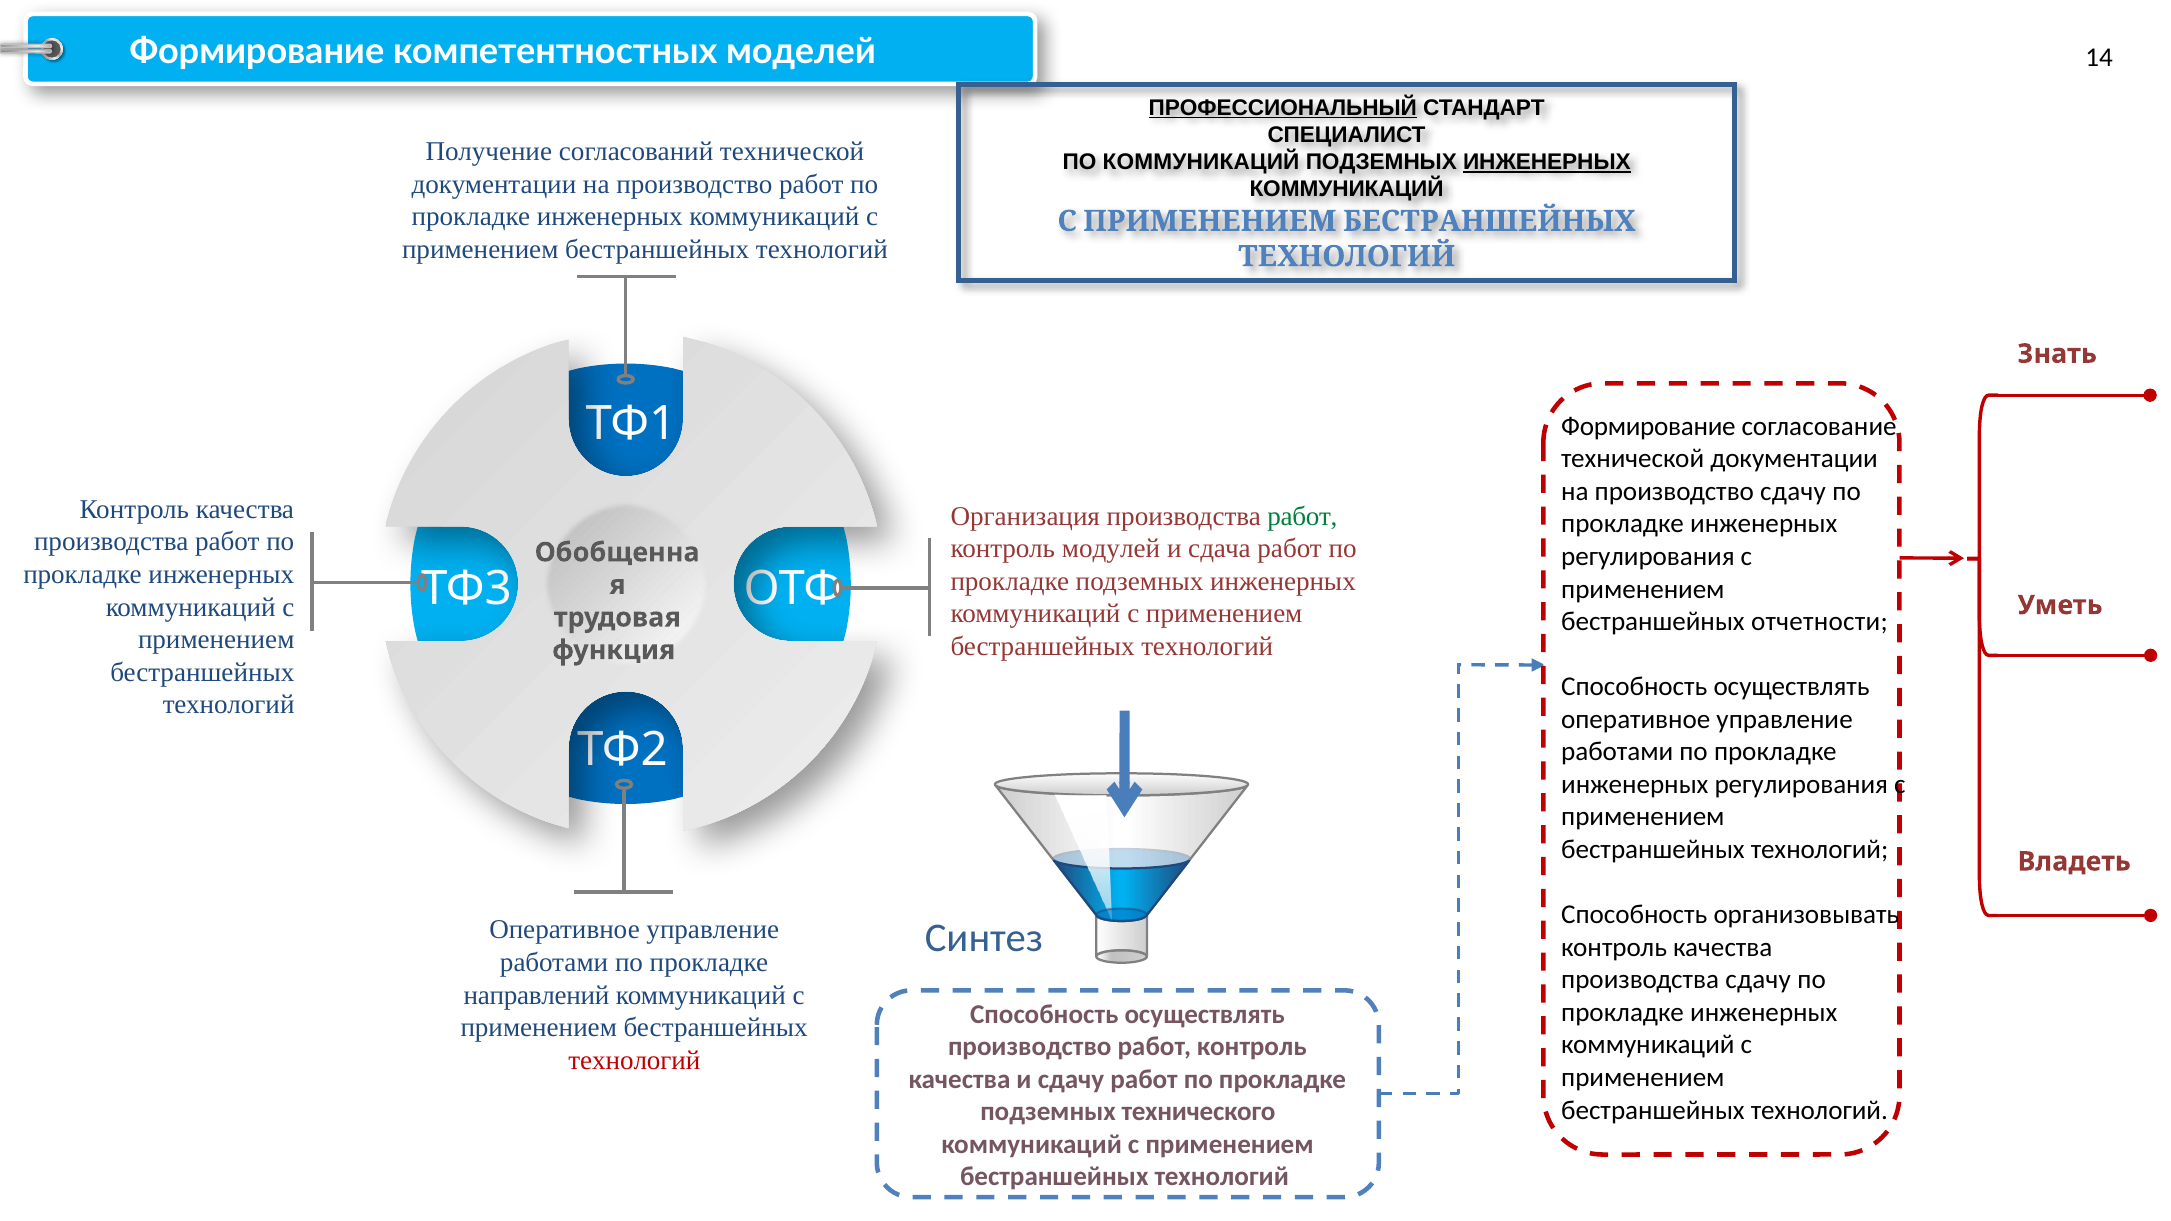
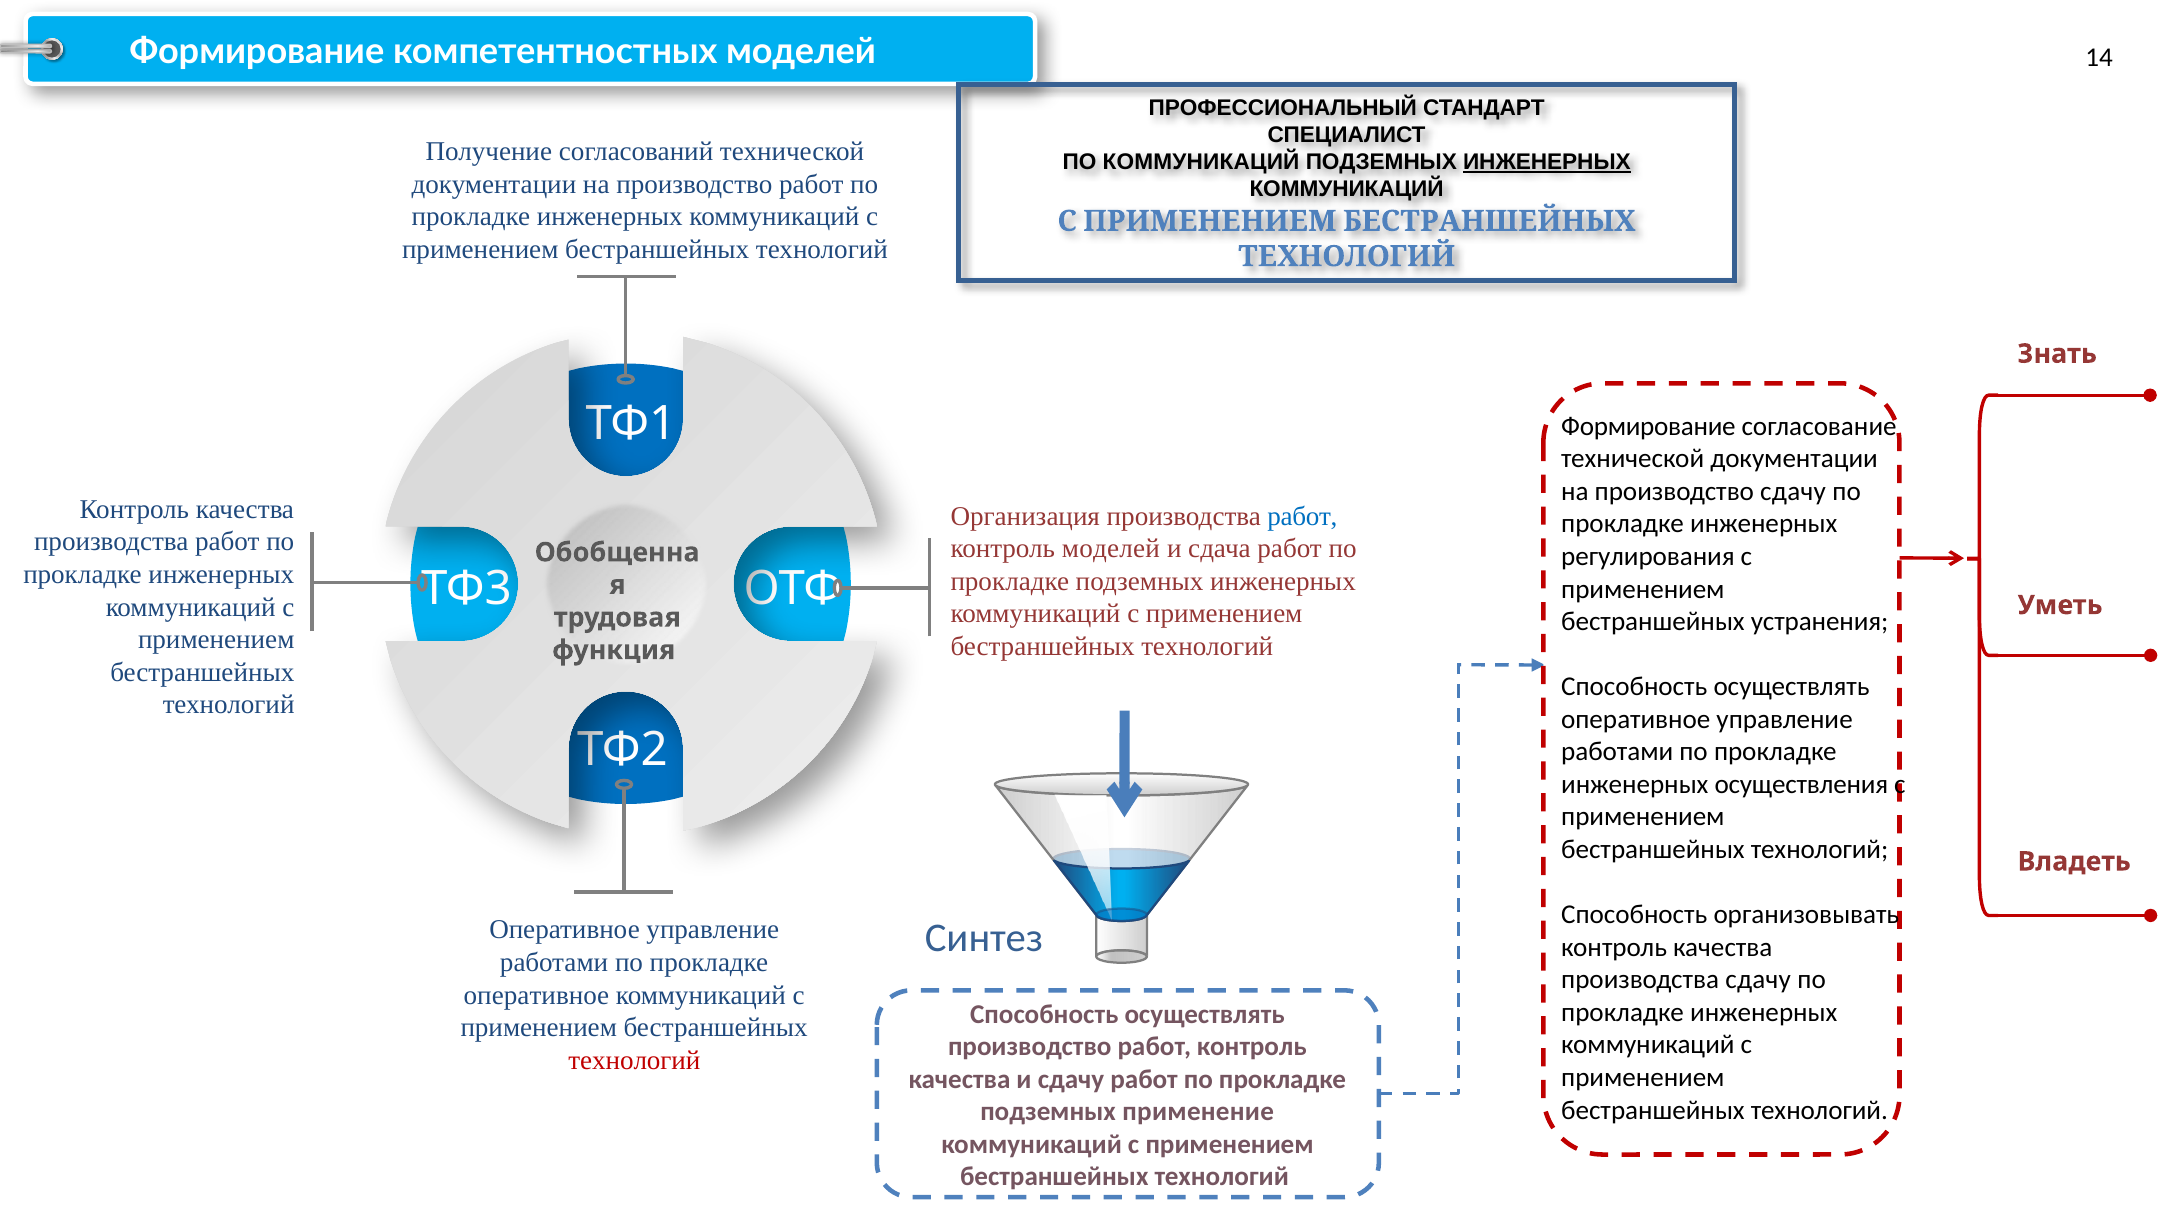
ПРОФЕССИОНАЛЬНЫЙ underline: present -> none (1283, 108)
работ colour: green -> blue (1302, 516)
контроль модулей: модулей -> моделей (1111, 549)
отчетности: отчетности -> устранения (1820, 622)
регулирования: регулирования -> осуществления (1801, 785)
направлений: направлений -> оперативное (536, 995)
технического: технического -> применение (1198, 1112)
